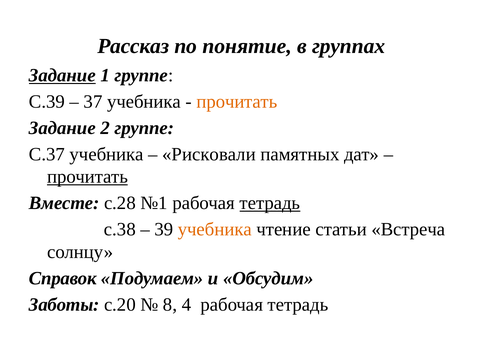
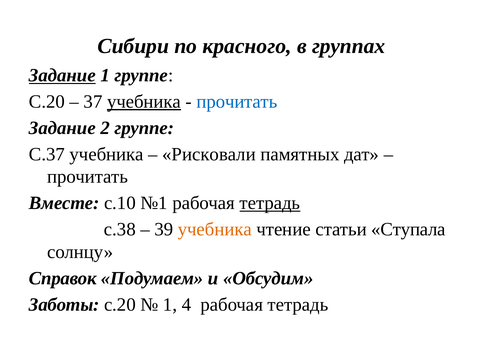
Рассказ: Рассказ -> Сибири (133, 46)
понятие: понятие -> красного (247, 46)
С.39: С.39 -> С.20 (47, 102)
учебника underline: none -> present (144, 102)
прочитать colour: orange -> blue (237, 102)
прочитать underline: present -> none (88, 177)
с.28: с.28 -> с.10 (120, 203)
Встреча: Встреча -> Ступала (408, 230)
8: 8 -> 1 (170, 305)
